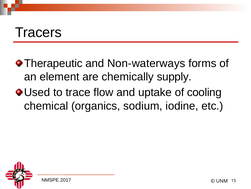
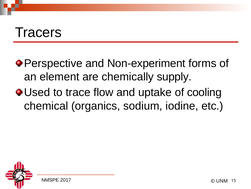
Therapeutic: Therapeutic -> Perspective (53, 63)
Non-waterways: Non-waterways -> Non-experiment (146, 63)
